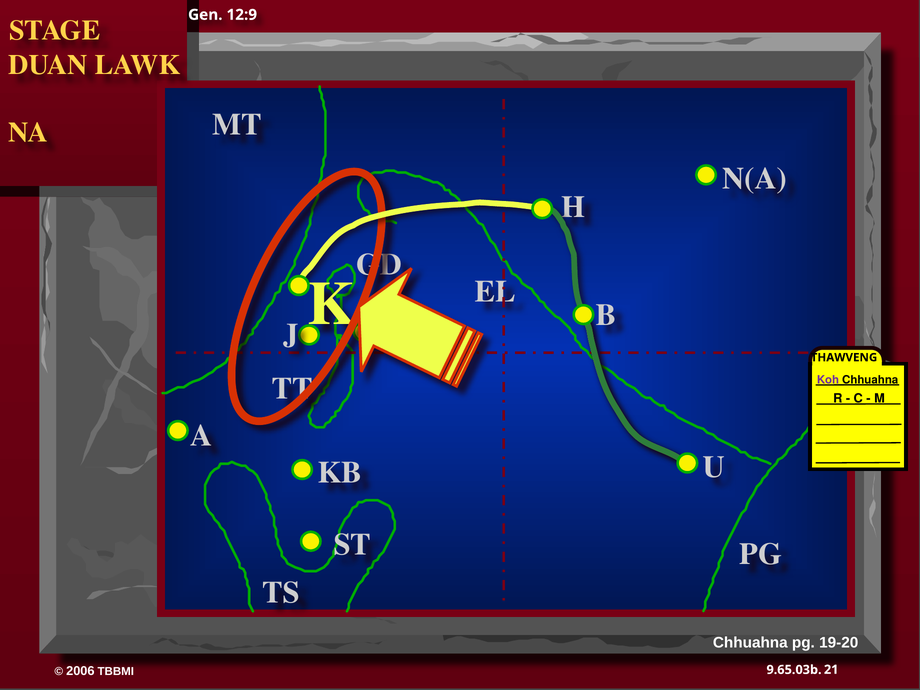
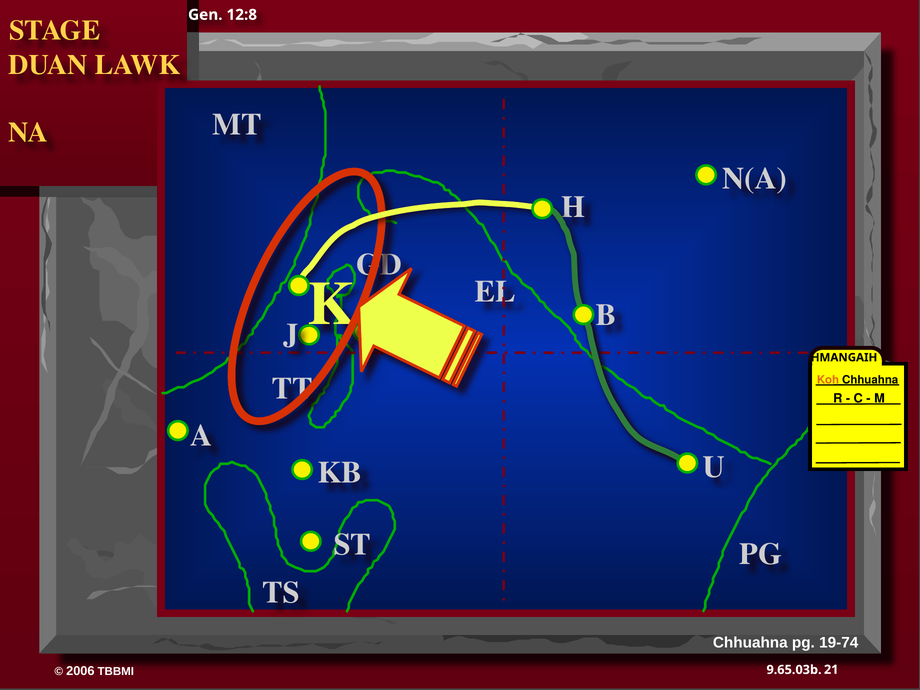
12:9: 12:9 -> 12:8 (242, 15)
THAWVENG: THAWVENG -> HMANGAIH (844, 357)
Koh colour: purple -> orange (828, 380)
19-20: 19-20 -> 19-74 (839, 643)
